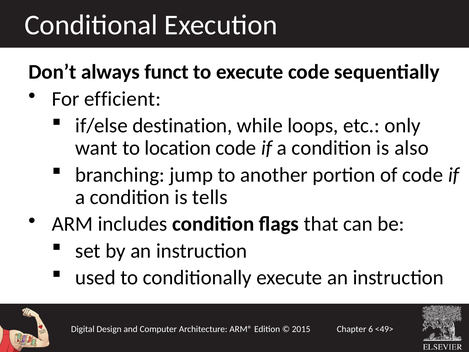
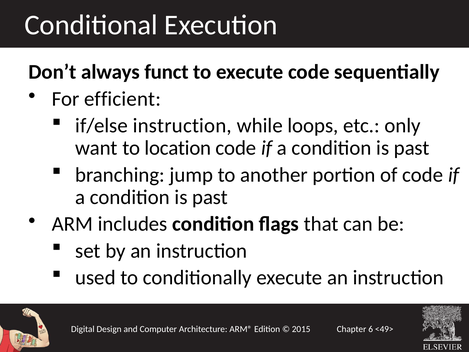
if/else destination: destination -> instruction (182, 125)
also: also -> past (412, 148)
tells: tells -> past (210, 197)
